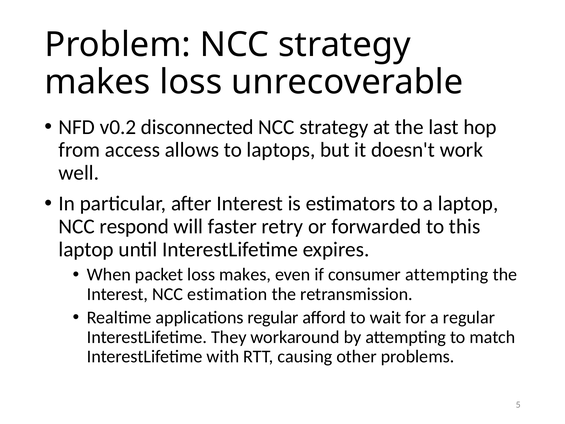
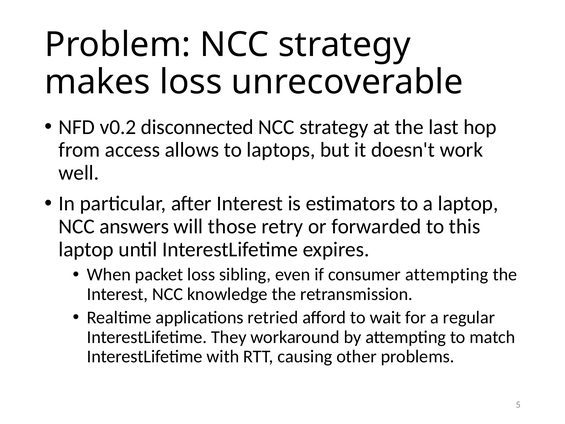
respond: respond -> answers (134, 226)
faster: faster -> those (232, 226)
loss makes: makes -> sibling (245, 275)
estimation: estimation -> knowledge (227, 294)
applications regular: regular -> retried (273, 317)
